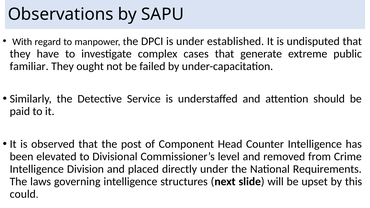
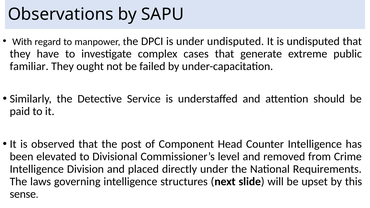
under established: established -> undisputed (236, 41)
could: could -> sense (23, 194)
